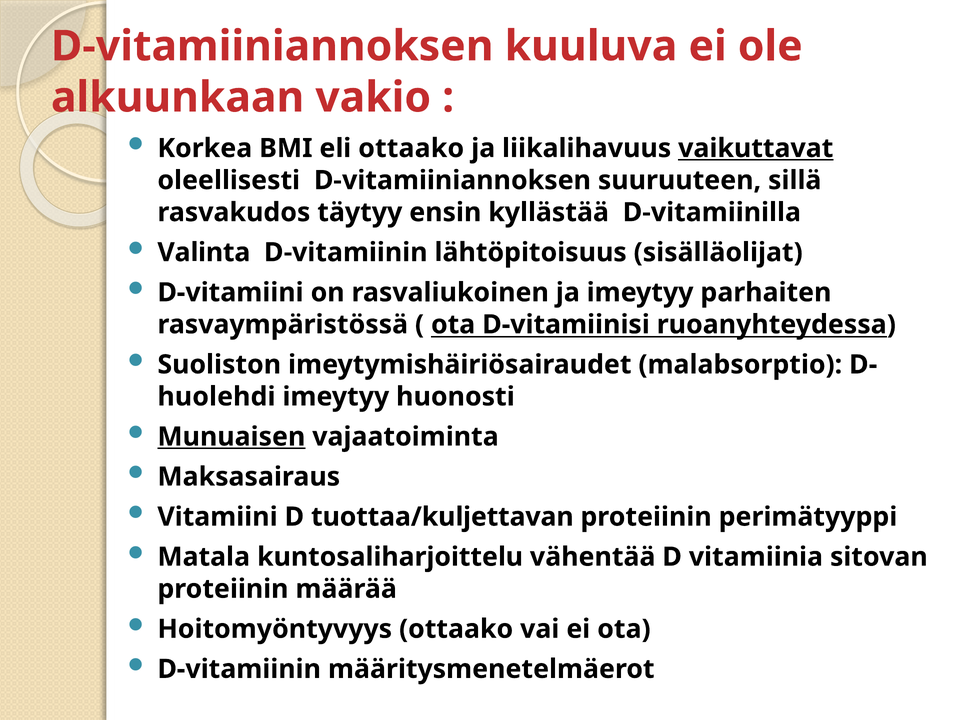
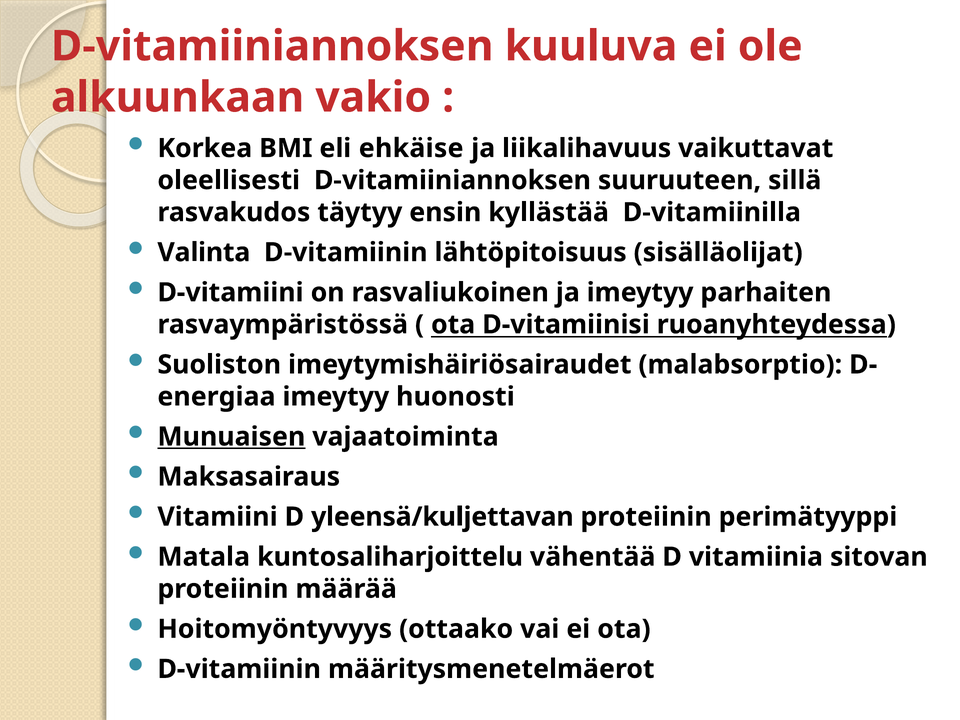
eli ottaako: ottaako -> ehkäise (411, 148)
vaikuttavat underline: present -> none (756, 148)
huolehdi: huolehdi -> energiaa (216, 397)
tuottaa/kuljettavan: tuottaa/kuljettavan -> yleensä/kuljettavan (442, 517)
